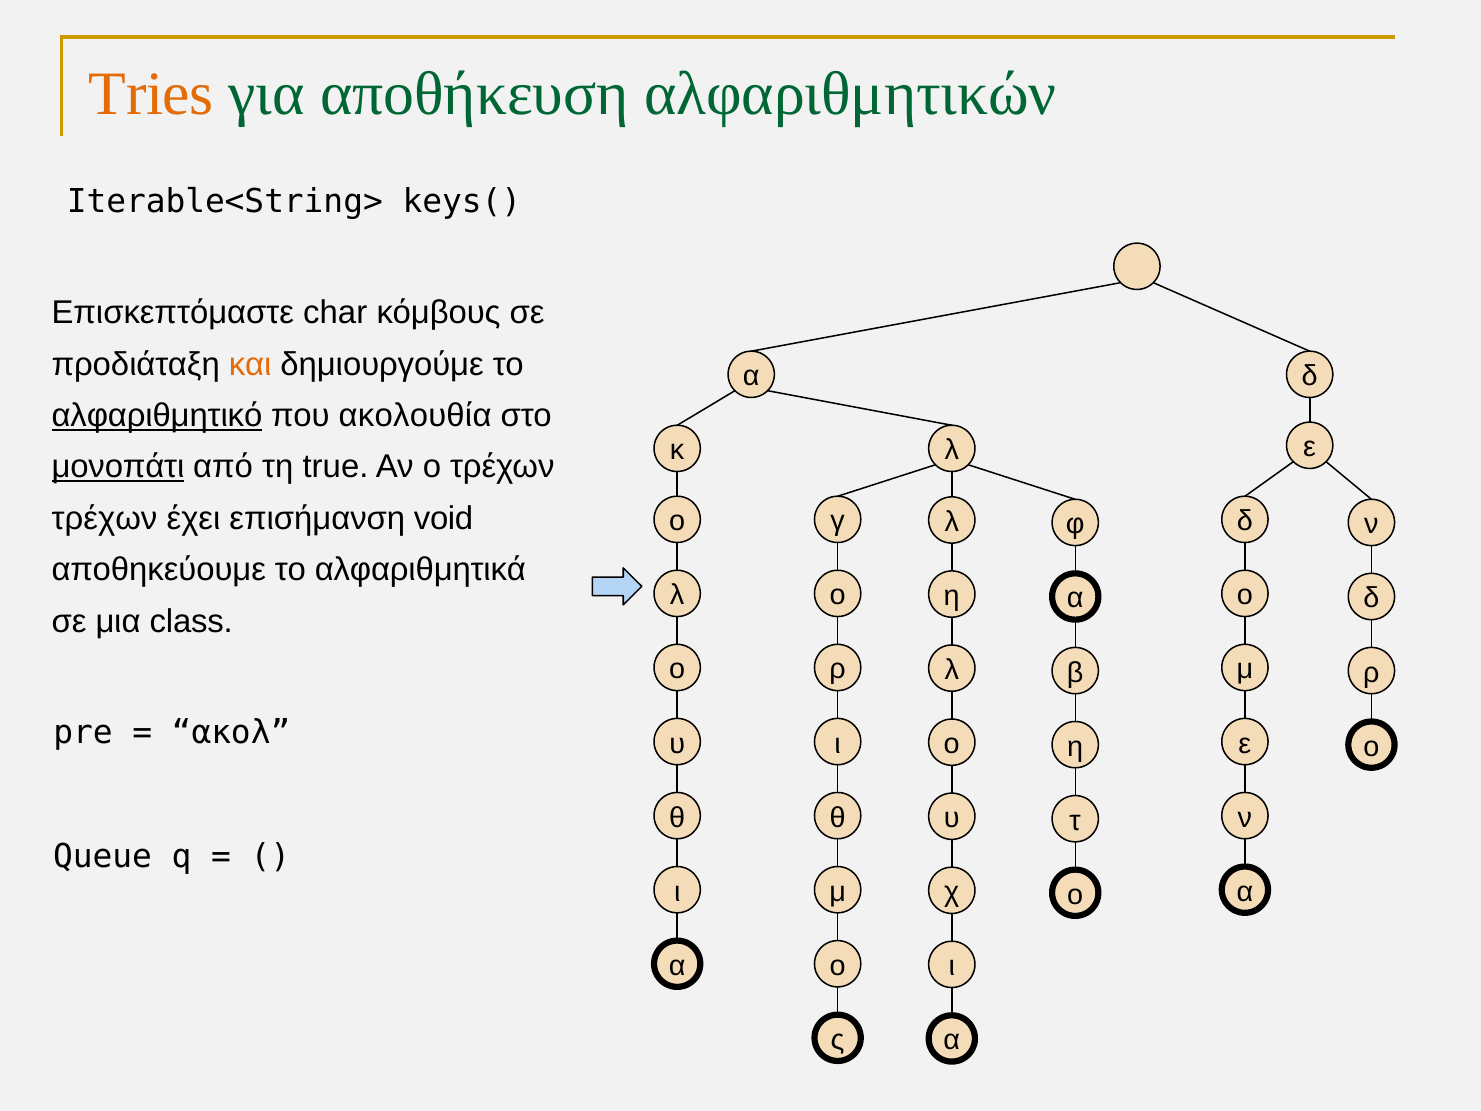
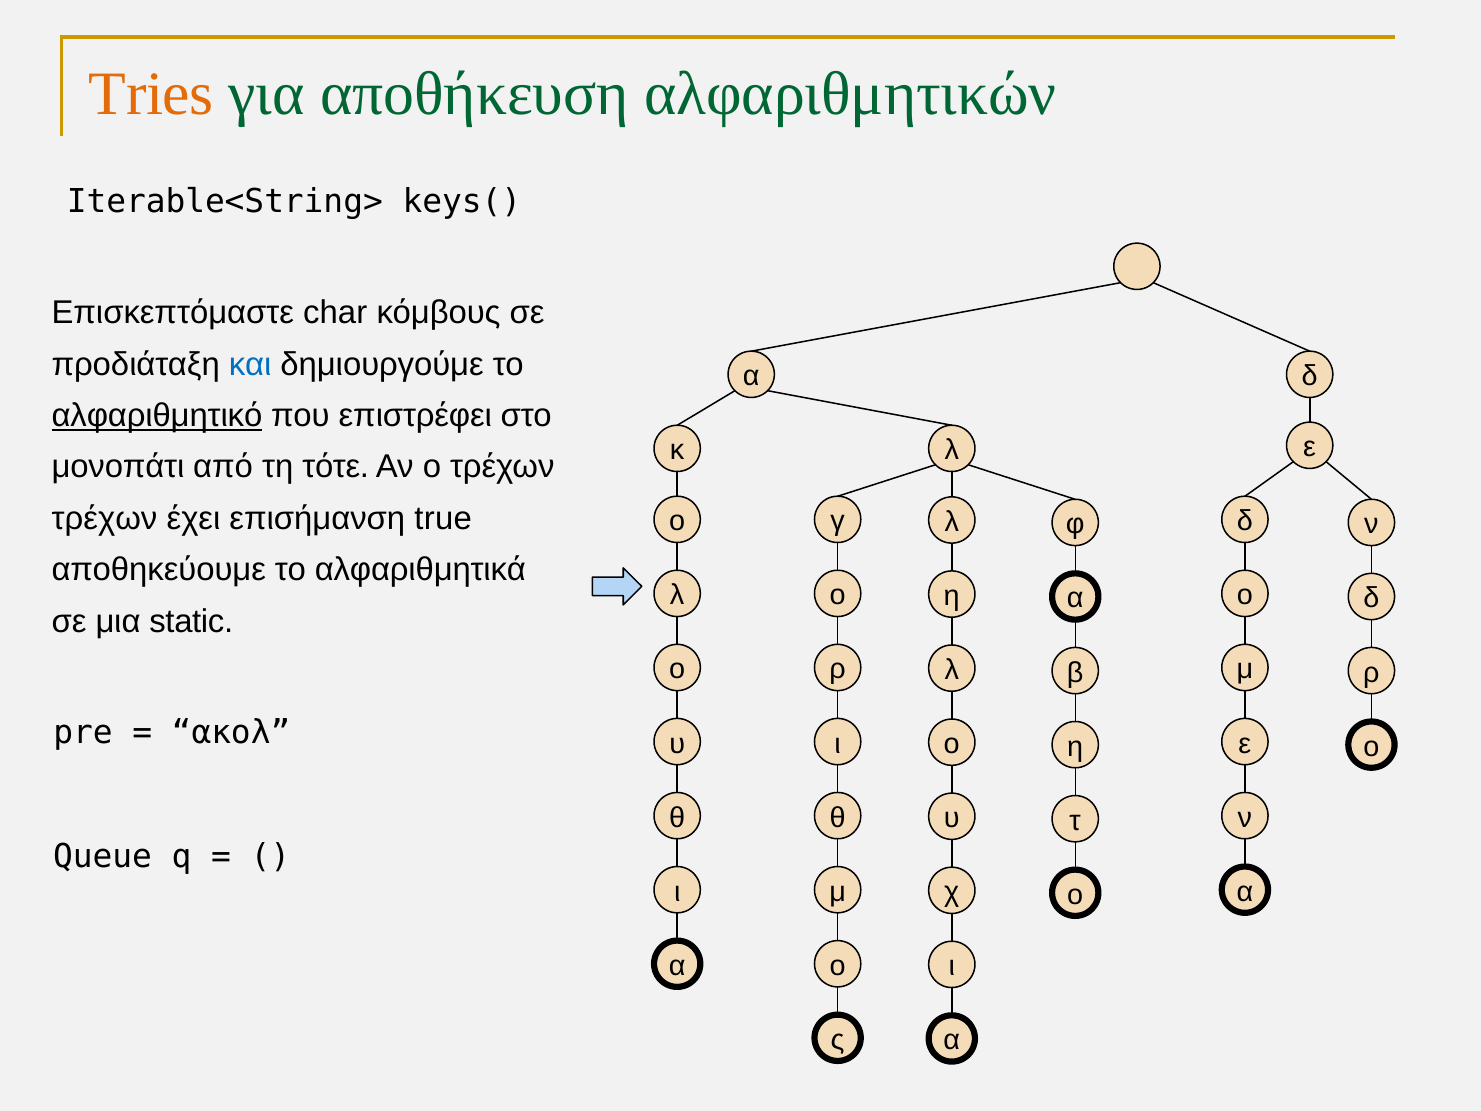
και colour: orange -> blue (250, 364)
ακολουθία: ακολουθία -> επιστρέφει (415, 416)
μονοπάτι underline: present -> none (118, 467)
true: true -> τότε (336, 467)
void: void -> true (443, 518)
class: class -> static (191, 621)
